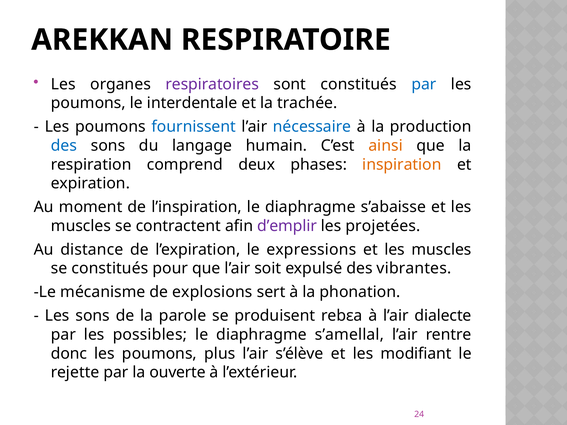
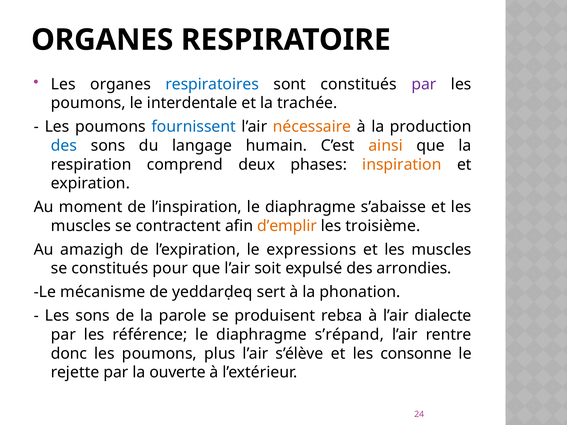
AREKKAN: AREKKAN -> ORGANES (102, 40)
respiratoires colour: purple -> blue (212, 84)
par colour: blue -> purple (424, 84)
nécessaire colour: blue -> orange (312, 127)
d’emplir colour: purple -> orange (287, 226)
projetées: projetées -> troisième (383, 226)
distance: distance -> amazigh (92, 250)
vibrantes: vibrantes -> arrondies (414, 269)
explosions: explosions -> yeddarḍeq (212, 292)
possibles: possibles -> référence (150, 335)
s’amellal: s’amellal -> s’répand (349, 335)
modifiant: modifiant -> consonne (416, 354)
